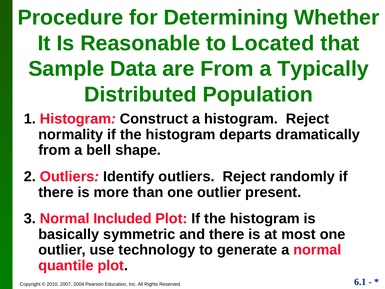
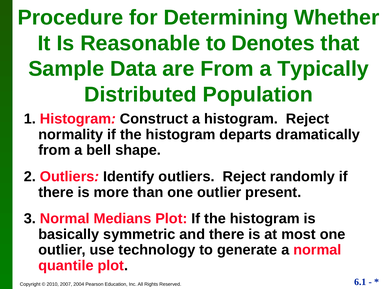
Located: Located -> Denotes (273, 43)
Included: Included -> Medians (122, 219)
